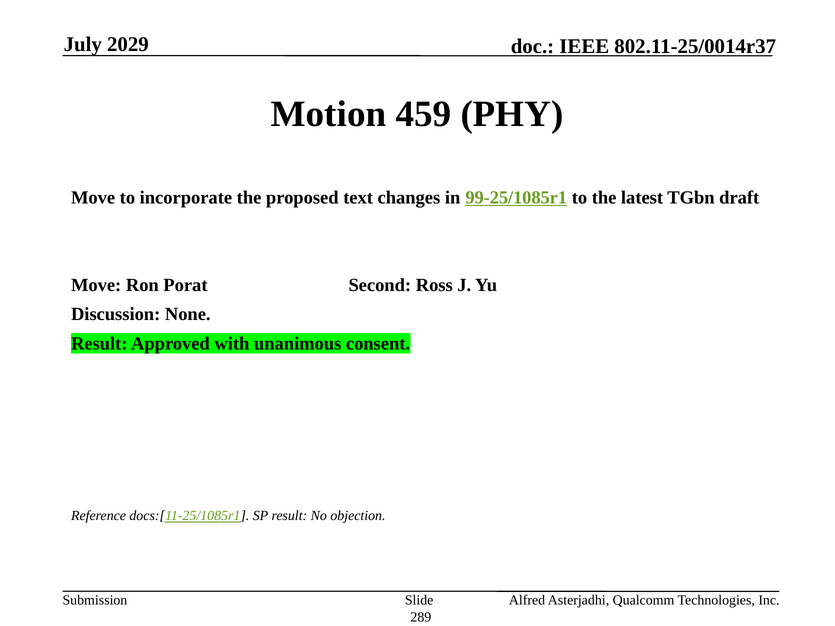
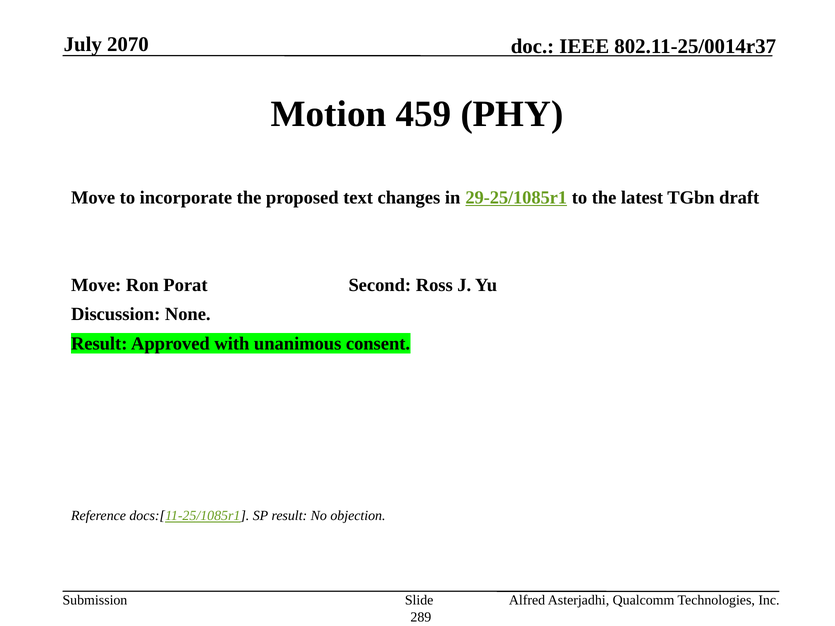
2029: 2029 -> 2070 (128, 44)
99-25/1085r1: 99-25/1085r1 -> 29-25/1085r1 (516, 198)
